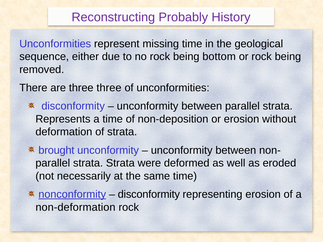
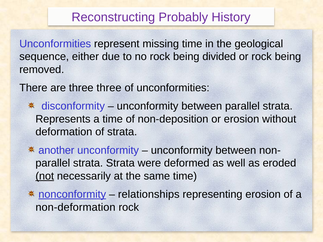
bottom: bottom -> divided (219, 57)
brought: brought -> another (56, 150)
not underline: none -> present (45, 176)
disconformity: disconformity -> relationships (149, 195)
